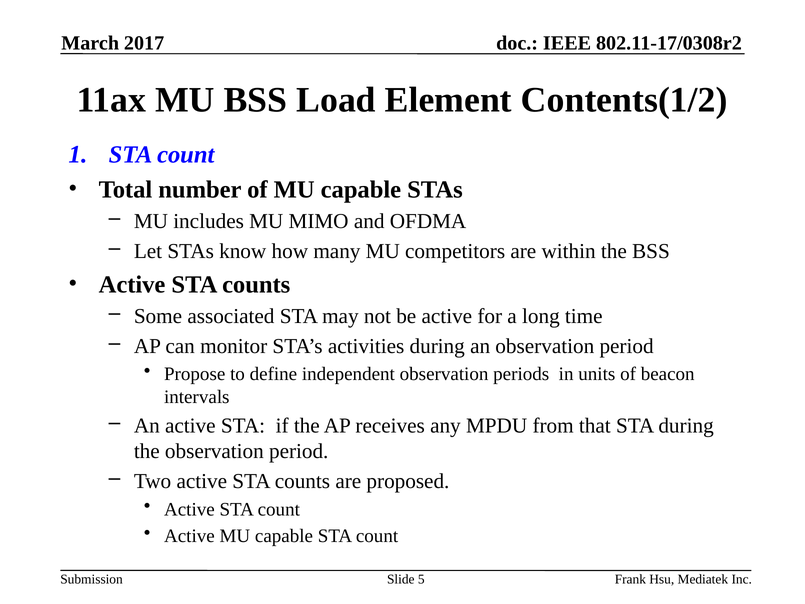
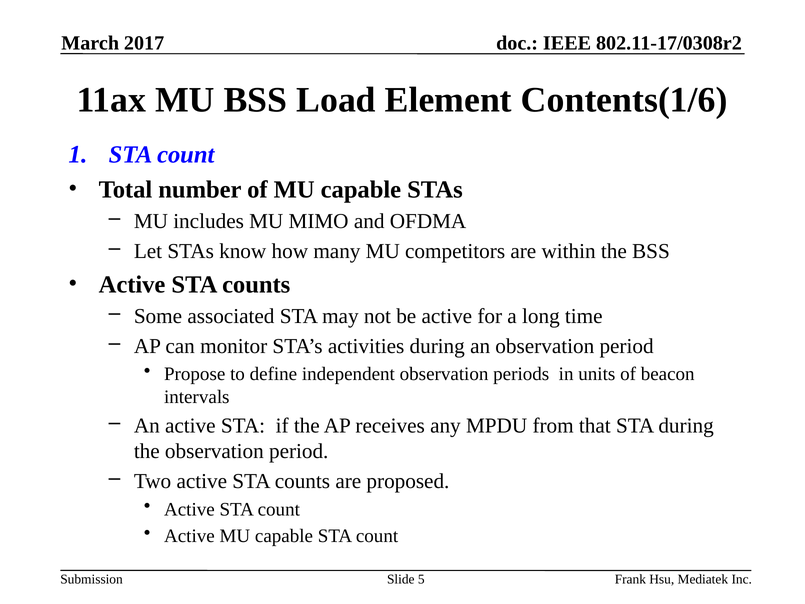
Contents(1/2: Contents(1/2 -> Contents(1/6 (624, 100)
